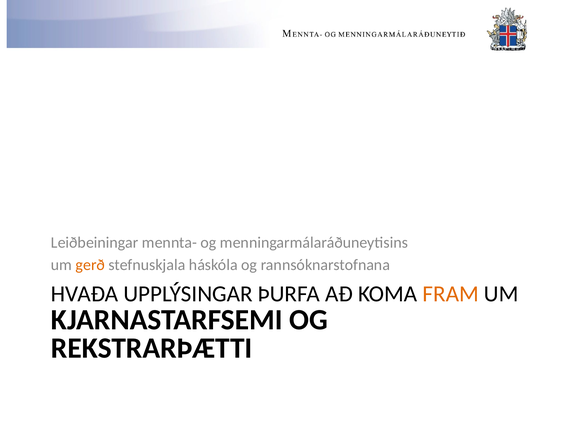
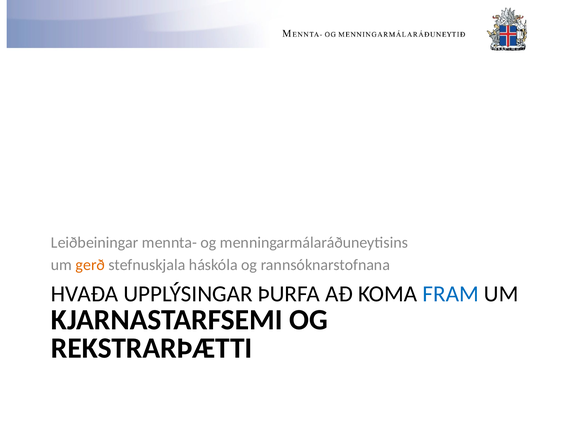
FRAM colour: orange -> blue (451, 294)
